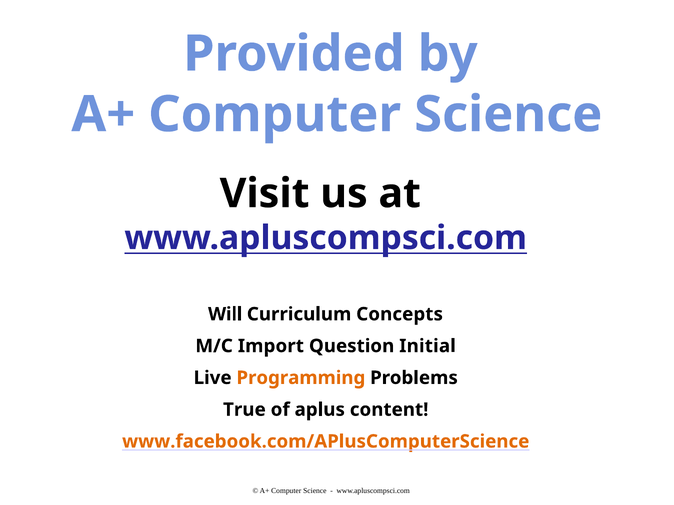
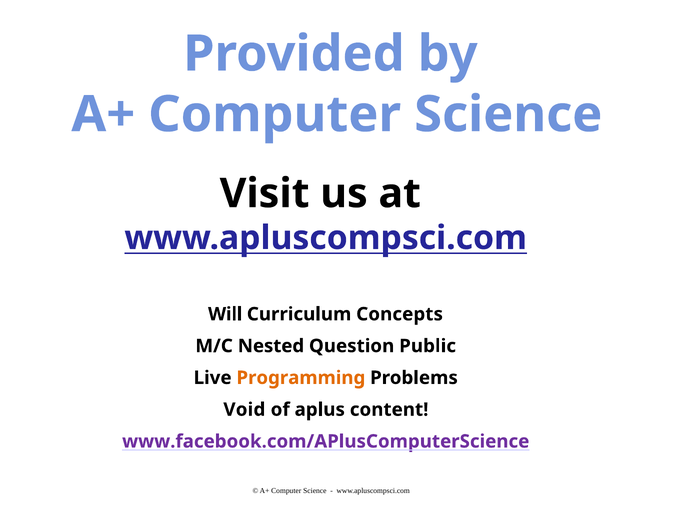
Import: Import -> Nested (271, 346)
Initial: Initial -> Public (428, 346)
True: True -> Void (244, 410)
www.facebook.com/APlusComputerScience colour: orange -> purple (326, 442)
